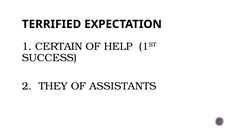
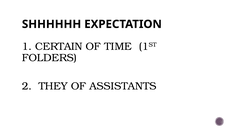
TERRIFIED: TERRIFIED -> SHHHHHH (52, 24)
HELP: HELP -> TIME (118, 47)
SUCCESS: SUCCESS -> FOLDERS (49, 58)
